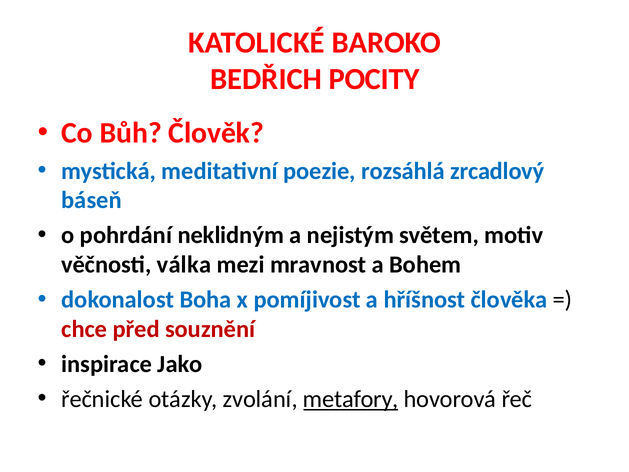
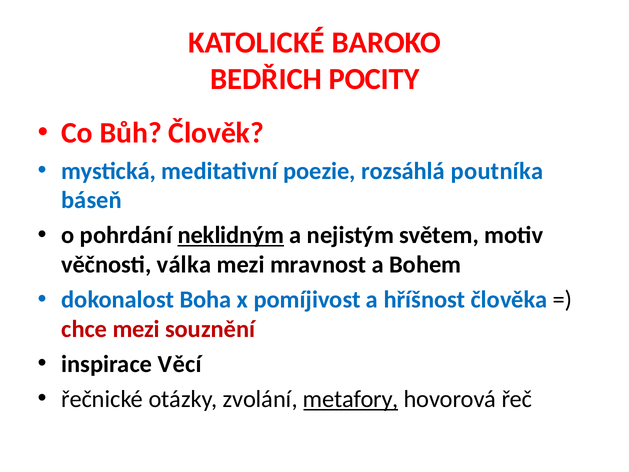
zrcadlový: zrcadlový -> poutníka (497, 171)
neklidným underline: none -> present (231, 235)
chce před: před -> mezi (136, 329)
Jako: Jako -> Věcí (180, 364)
